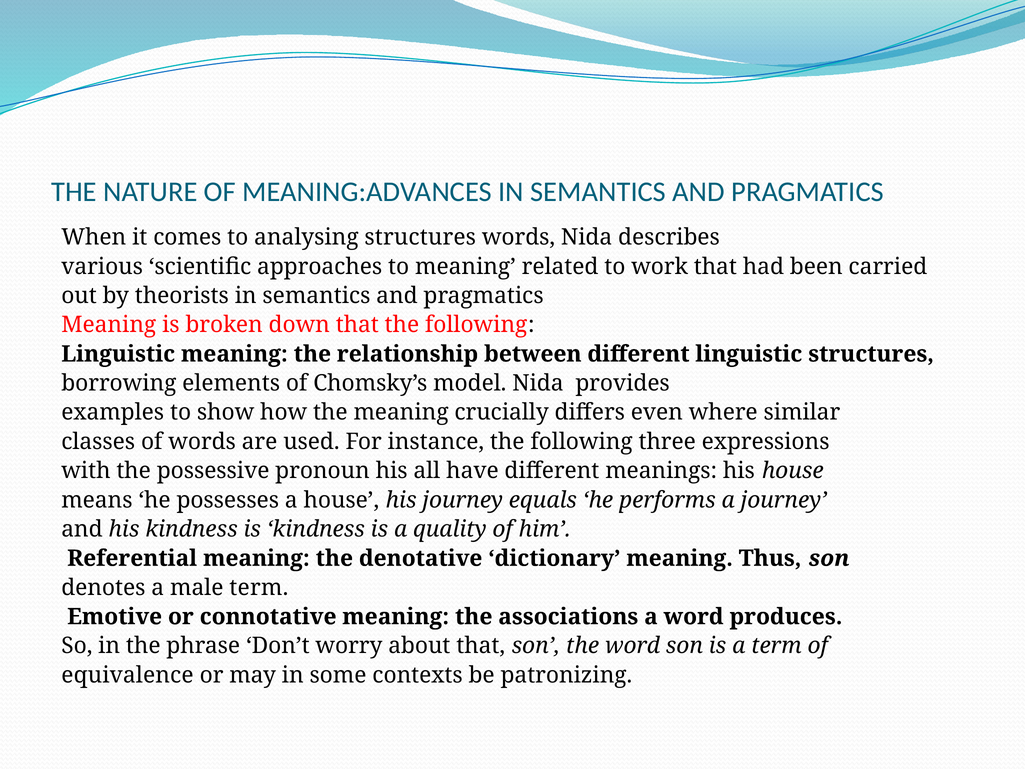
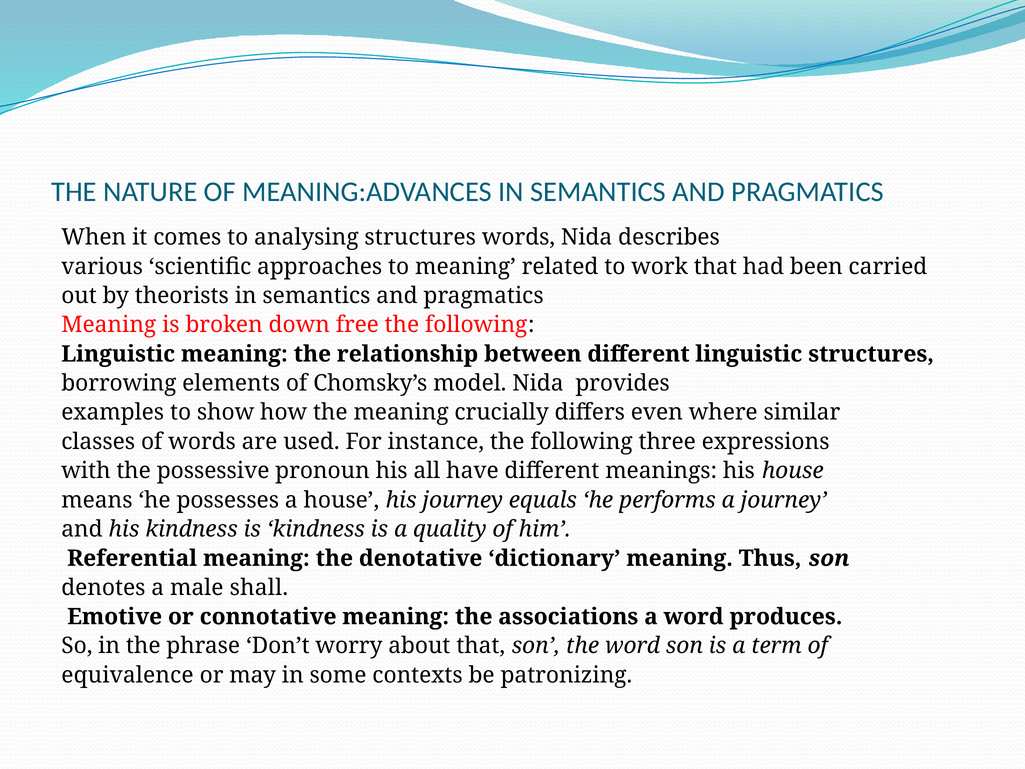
down that: that -> free (357, 325)
male term: term -> shall (259, 587)
